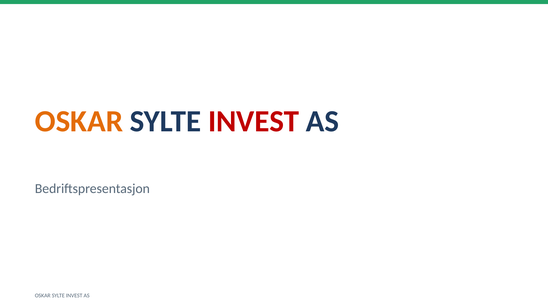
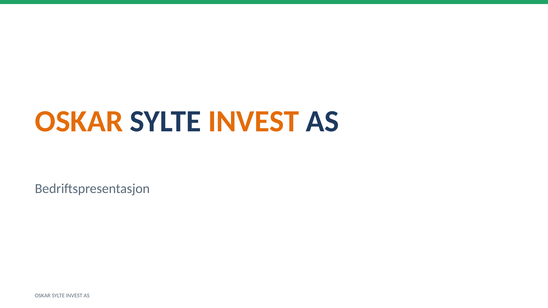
INVEST colour: red -> orange (254, 122)
